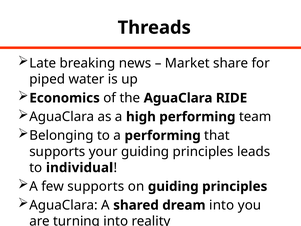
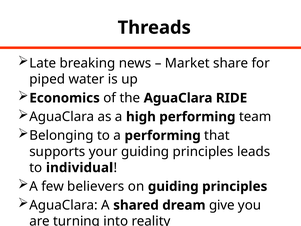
few supports: supports -> believers (96, 186)
dream into: into -> give (222, 205)
